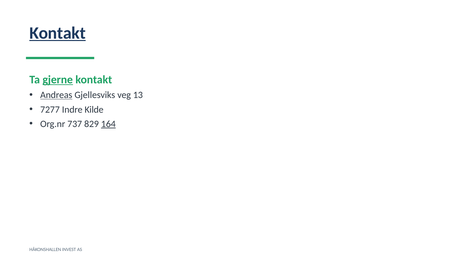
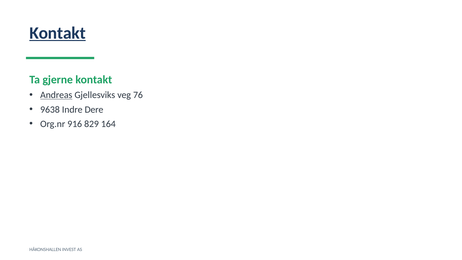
gjerne underline: present -> none (58, 80)
13: 13 -> 76 (138, 95)
7277: 7277 -> 9638 (50, 109)
Kilde: Kilde -> Dere (94, 109)
737: 737 -> 916 (75, 124)
164 underline: present -> none (108, 124)
